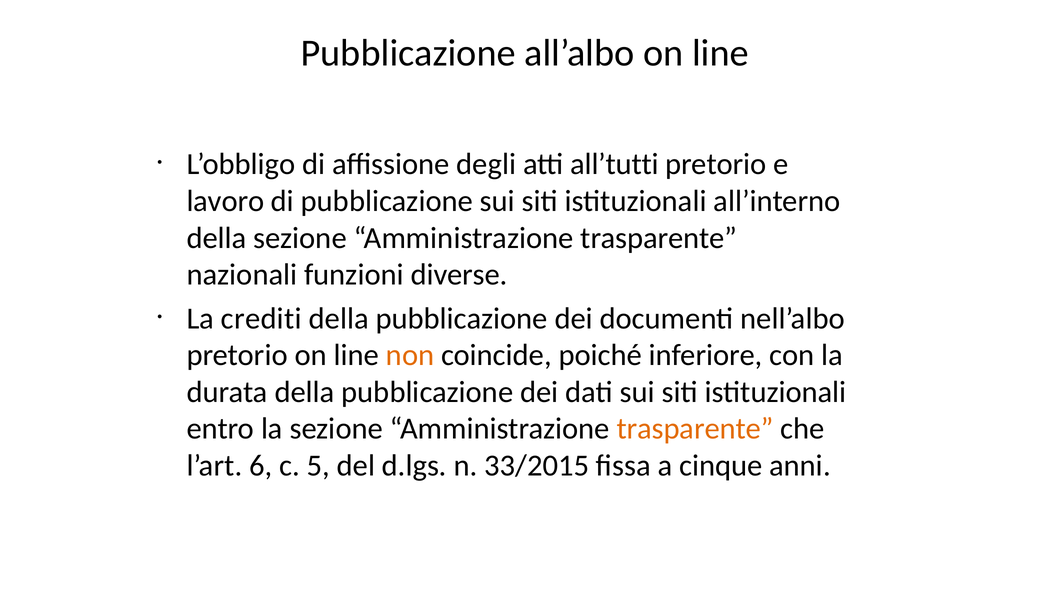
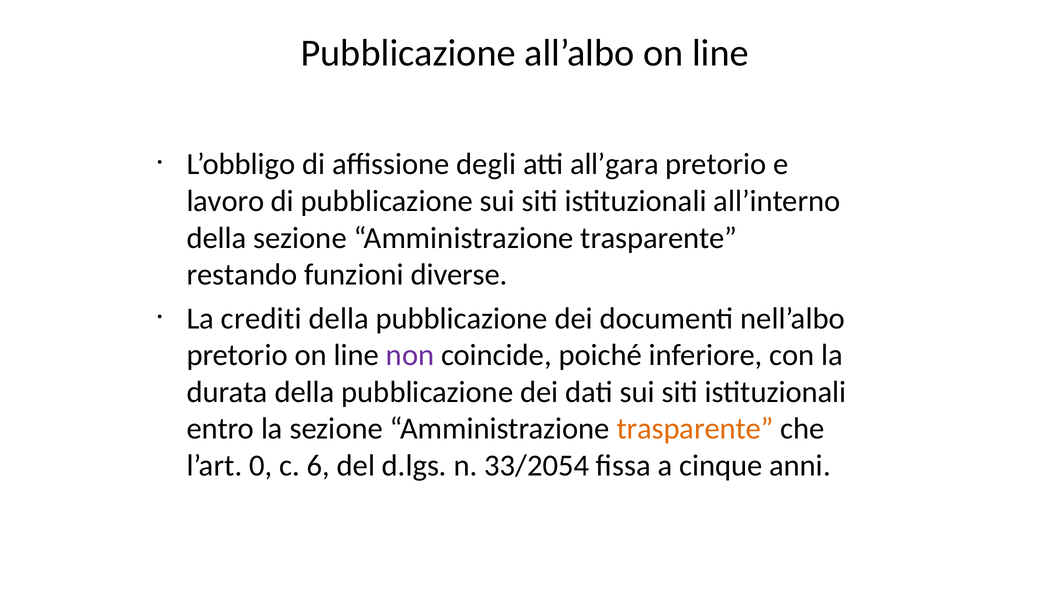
all’tutti: all’tutti -> all’gara (614, 164)
nazionali: nazionali -> restando (242, 275)
non colour: orange -> purple (410, 355)
6: 6 -> 0 (261, 465)
5: 5 -> 6 (318, 465)
33/2015: 33/2015 -> 33/2054 (537, 465)
